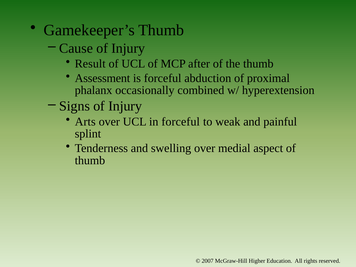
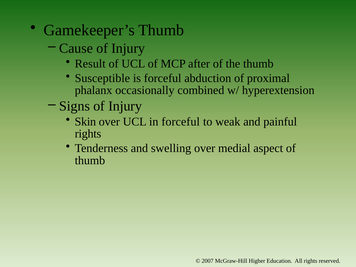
Assessment: Assessment -> Susceptible (102, 78)
Arts: Arts -> Skin (85, 122)
splint: splint -> rights (88, 134)
